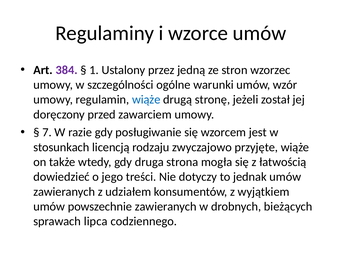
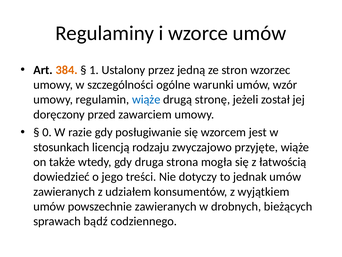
384 colour: purple -> orange (67, 70)
7: 7 -> 0 (47, 132)
lipca: lipca -> bądź (96, 221)
